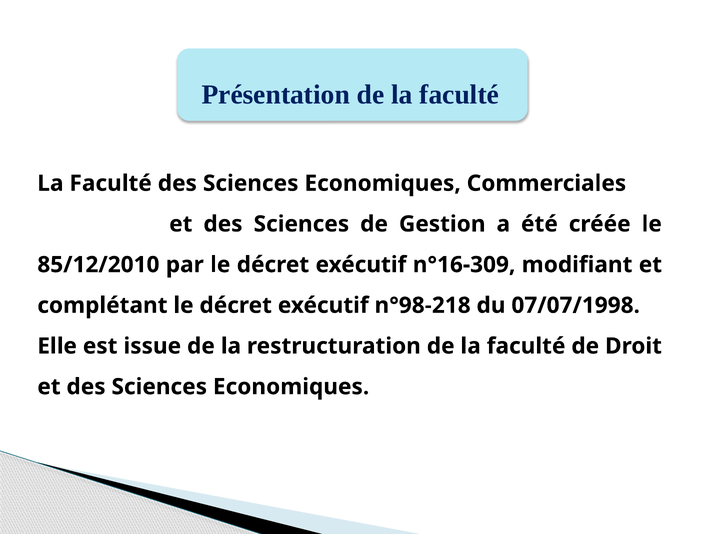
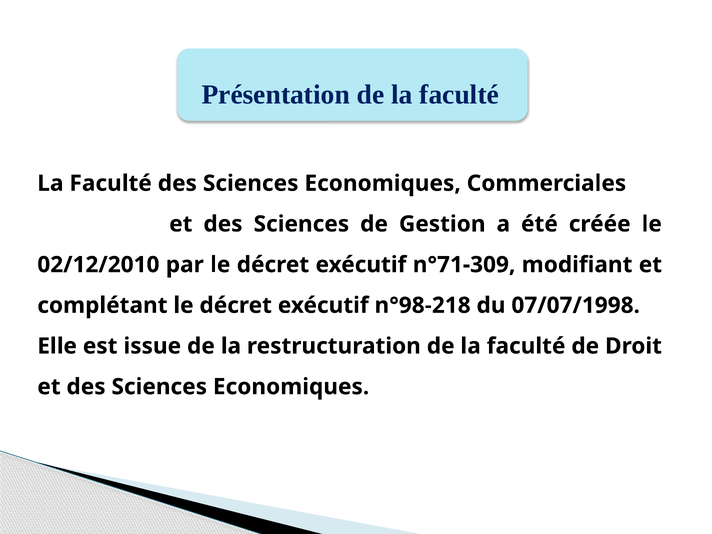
85/12/2010: 85/12/2010 -> 02/12/2010 (98, 265)
n°16-309: n°16-309 -> n°71-309 (464, 265)
